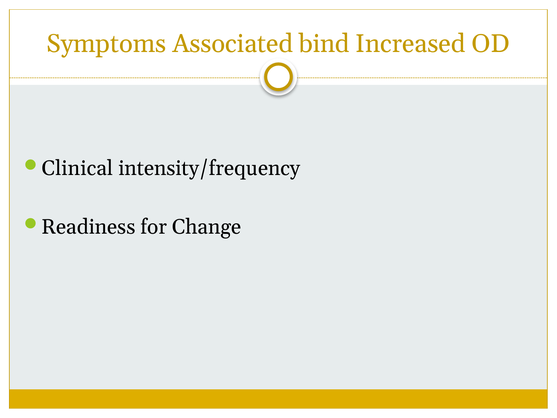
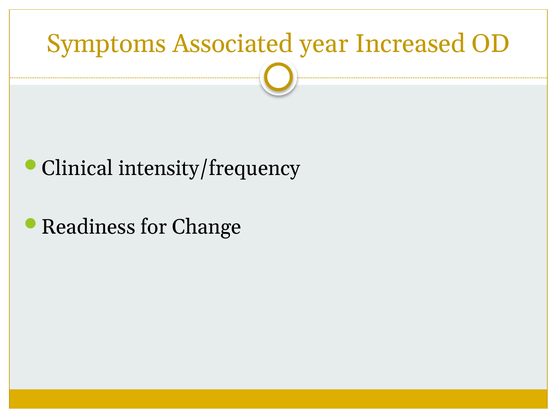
bind: bind -> year (324, 44)
